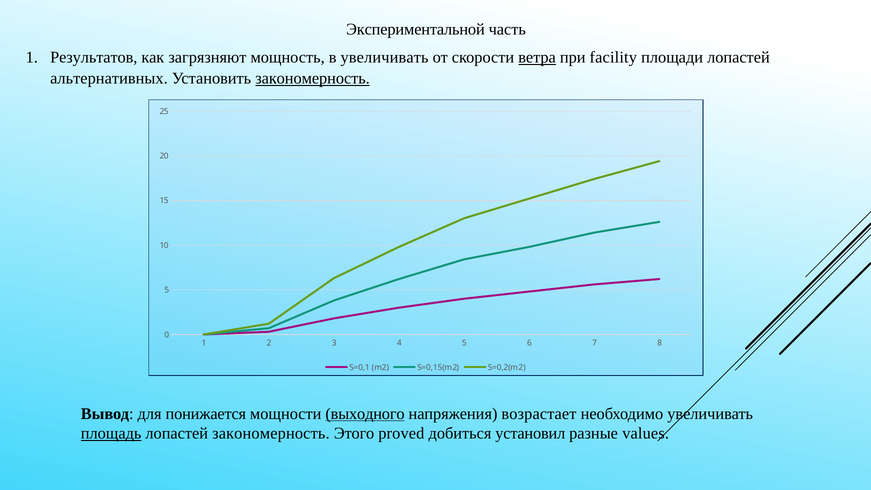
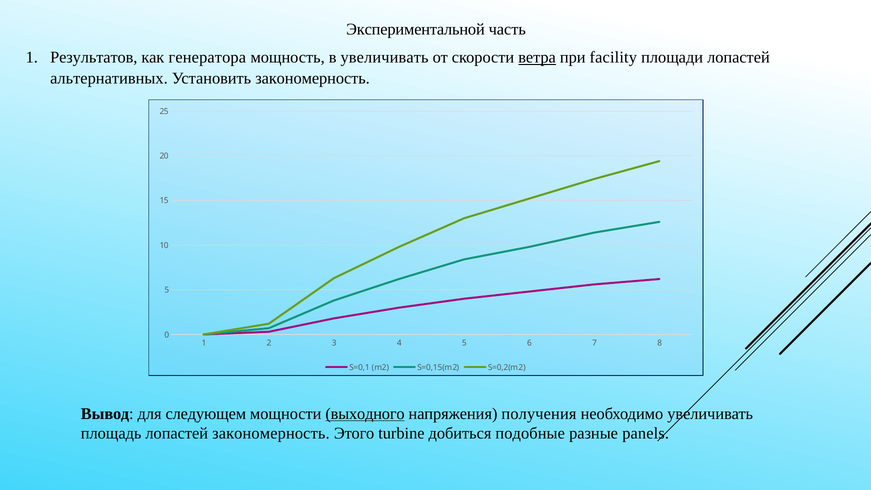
загрязняют: загрязняют -> генератора (207, 58)
закономерность underline: present -> none (313, 78)
понижается: понижается -> следующем (206, 414)
возрастает: возрастает -> получения (539, 414)
площадь underline: present -> none (111, 433)
proved: proved -> turbine (401, 433)
установил: установил -> подобные (530, 433)
values: values -> panels (646, 433)
